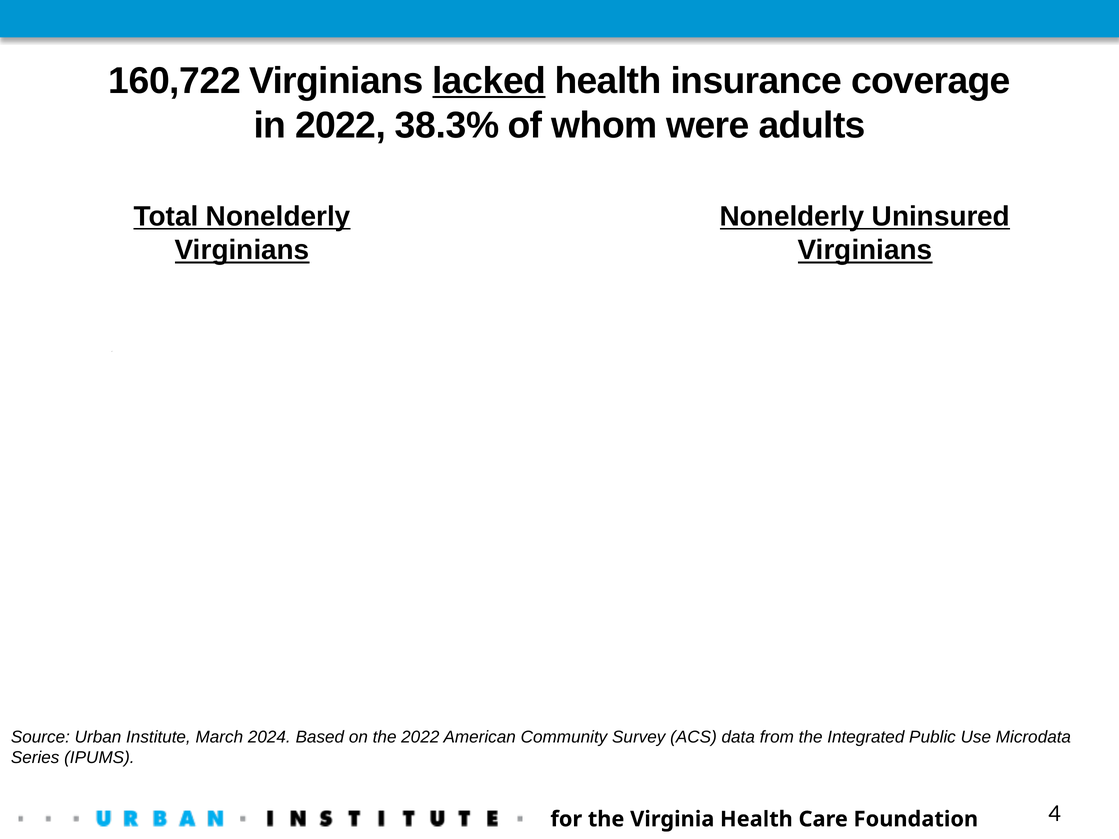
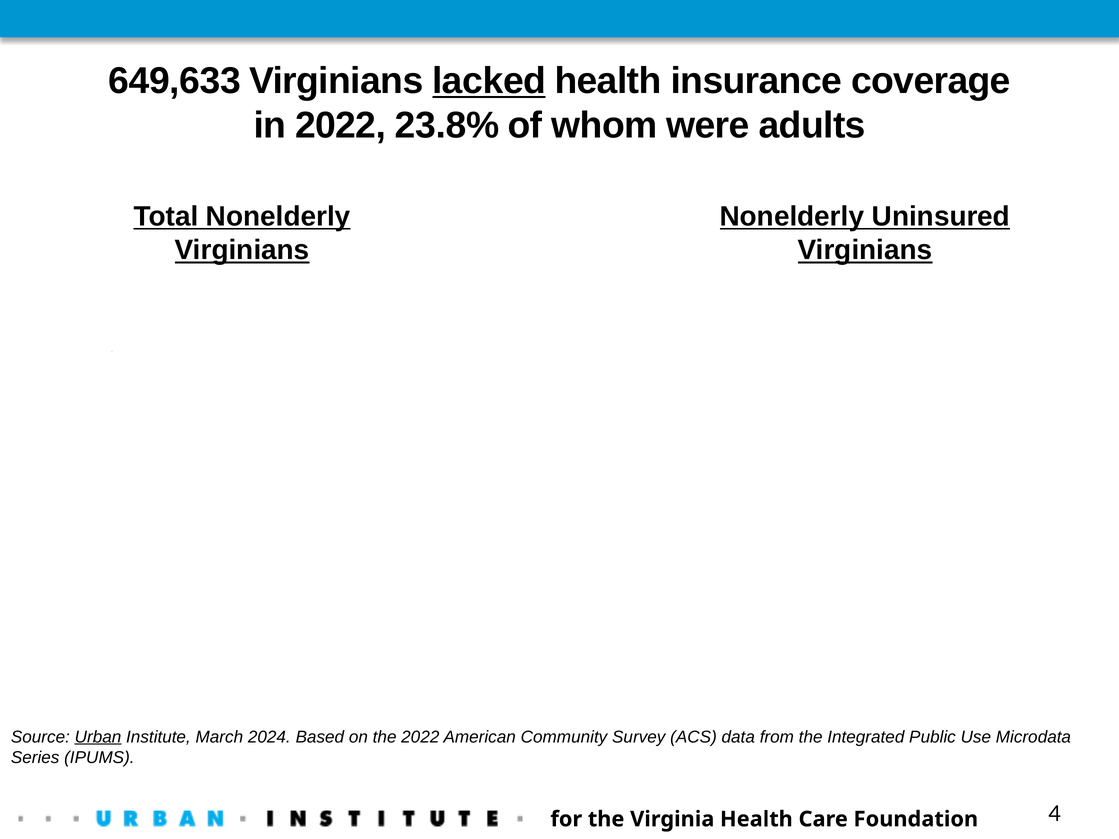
160,722: 160,722 -> 649,633 (175, 81)
38.3%: 38.3% -> 23.8% (447, 126)
Urban underline: none -> present (98, 737)
